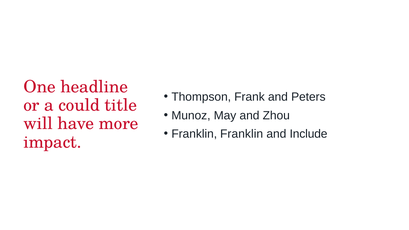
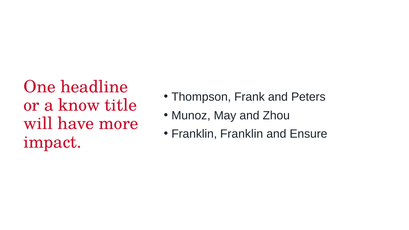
could: could -> know (79, 105)
Include: Include -> Ensure (308, 134)
